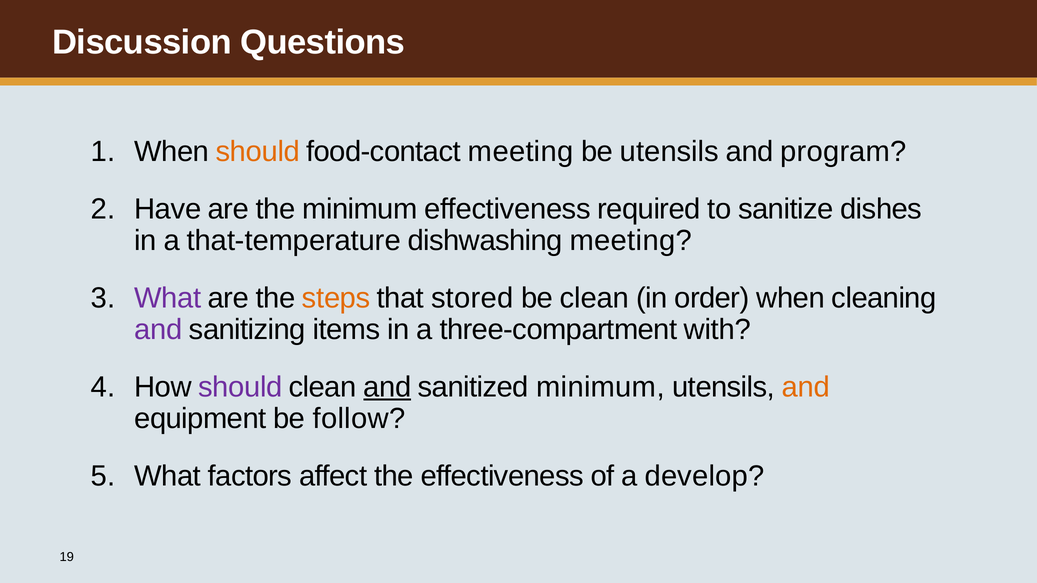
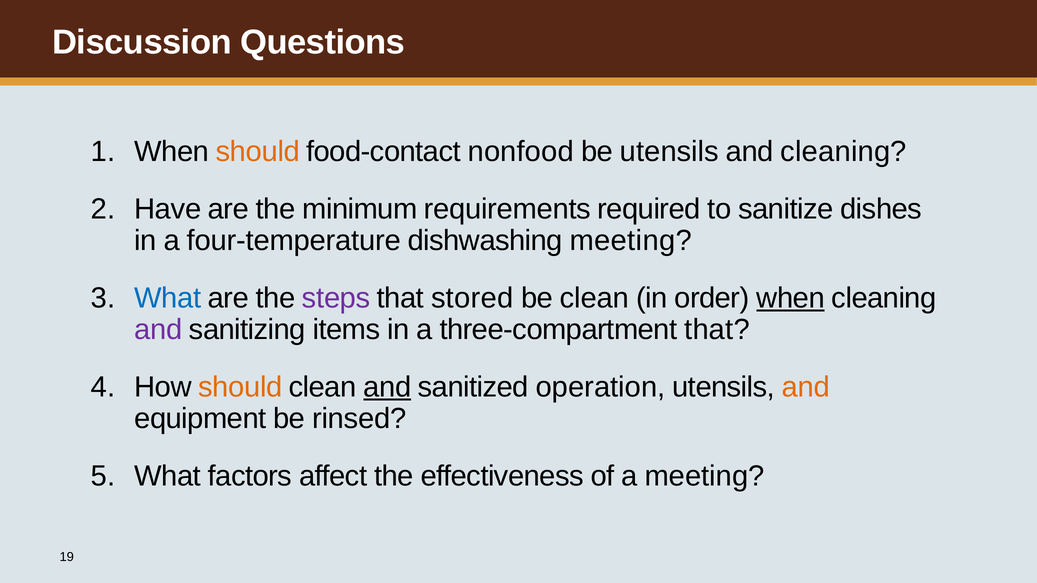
food-contact meeting: meeting -> nonfood (521, 152)
and program: program -> cleaning (844, 152)
minimum effectiveness: effectiveness -> requirements (507, 209)
that-temperature: that-temperature -> four-temperature (294, 241)
What colour: purple -> blue (168, 298)
steps colour: orange -> purple (336, 298)
when underline: none -> present (791, 298)
three-compartment with: with -> that (717, 330)
should colour: purple -> orange (240, 387)
sanitized minimum: minimum -> operation (601, 387)
follow: follow -> rinsed (359, 419)
a develop: develop -> meeting (705, 476)
